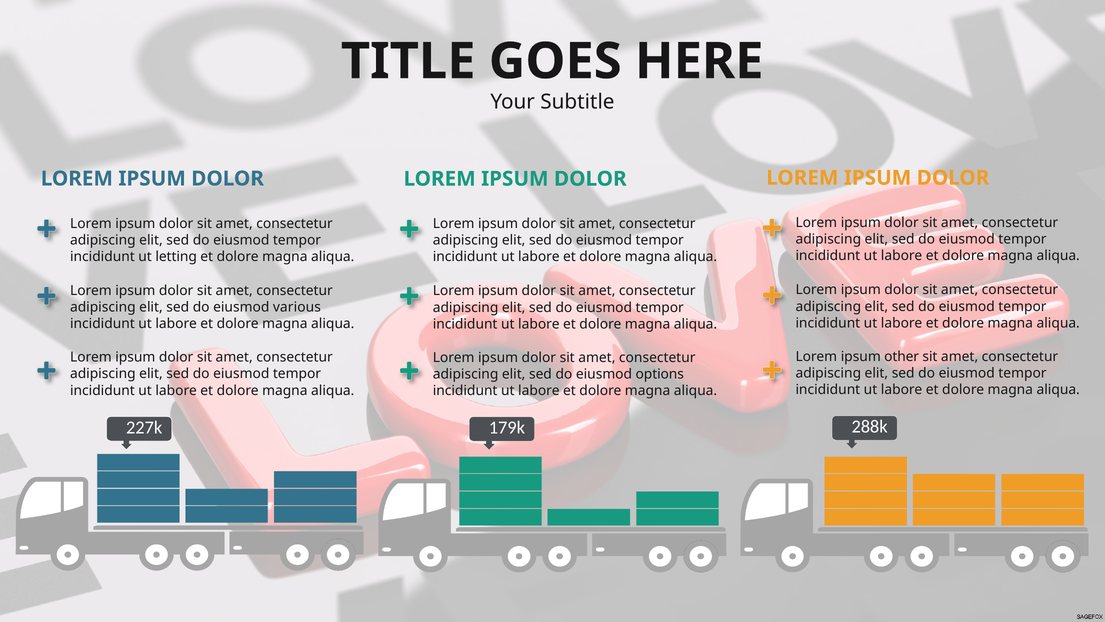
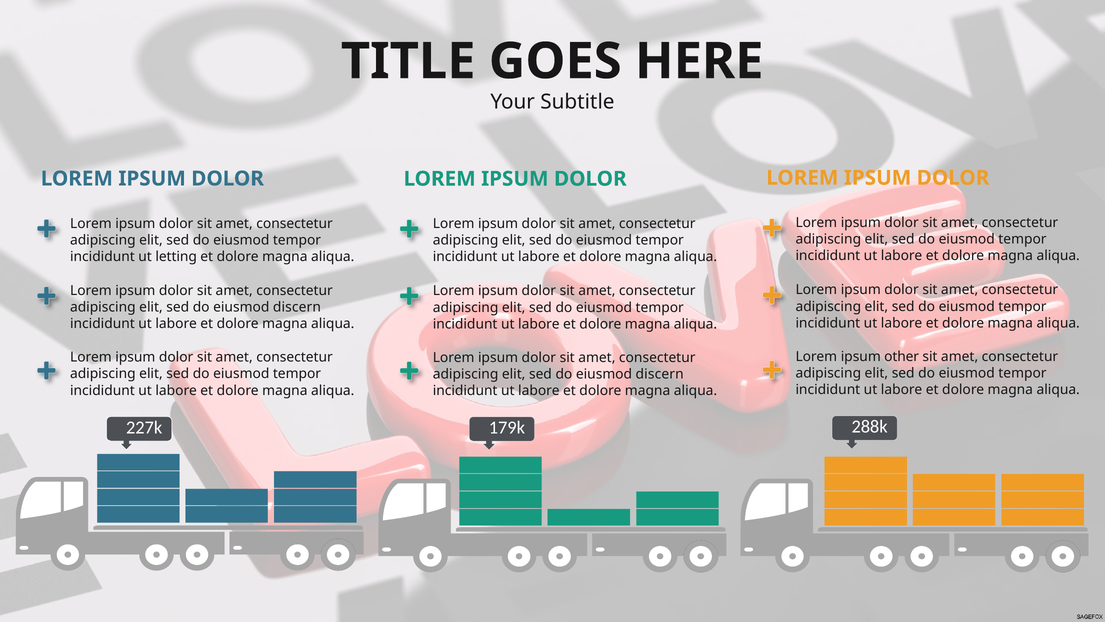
various: various -> discern (297, 307)
options: options -> discern (660, 374)
